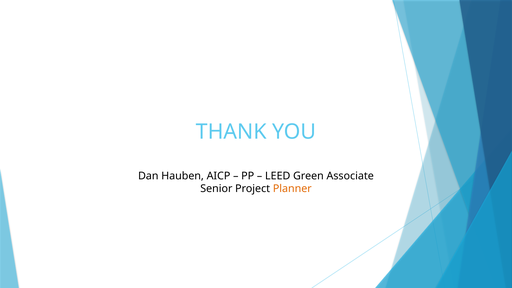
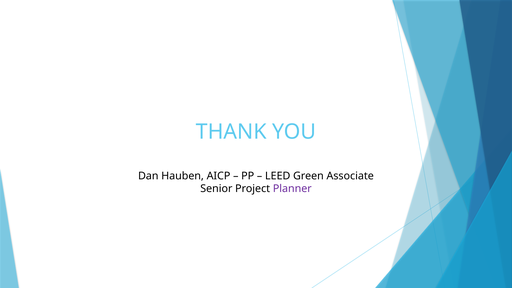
Planner colour: orange -> purple (292, 189)
